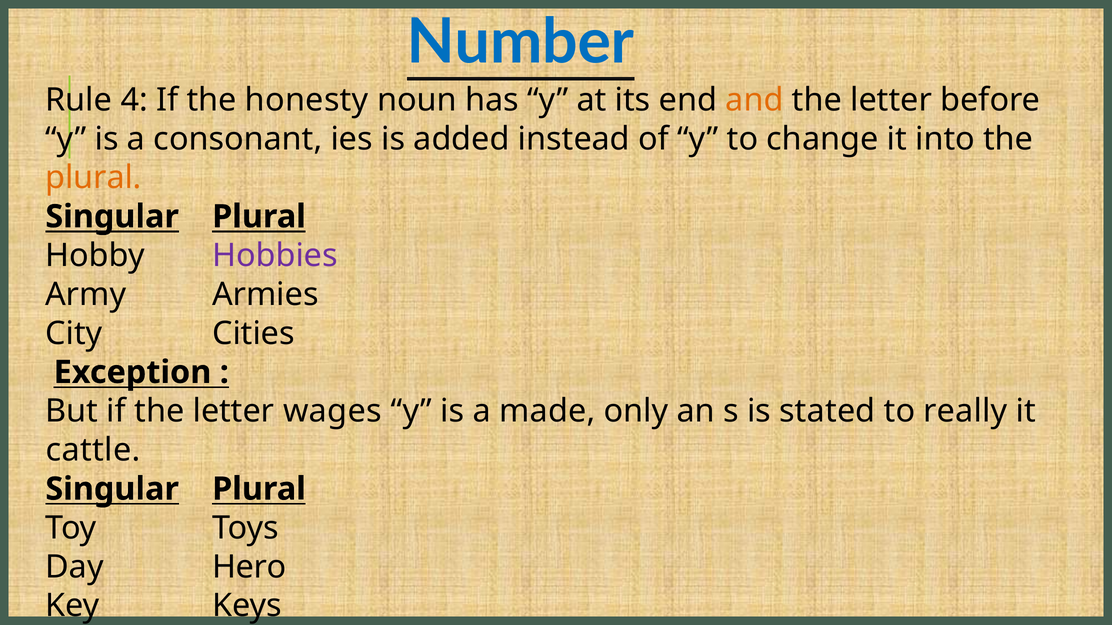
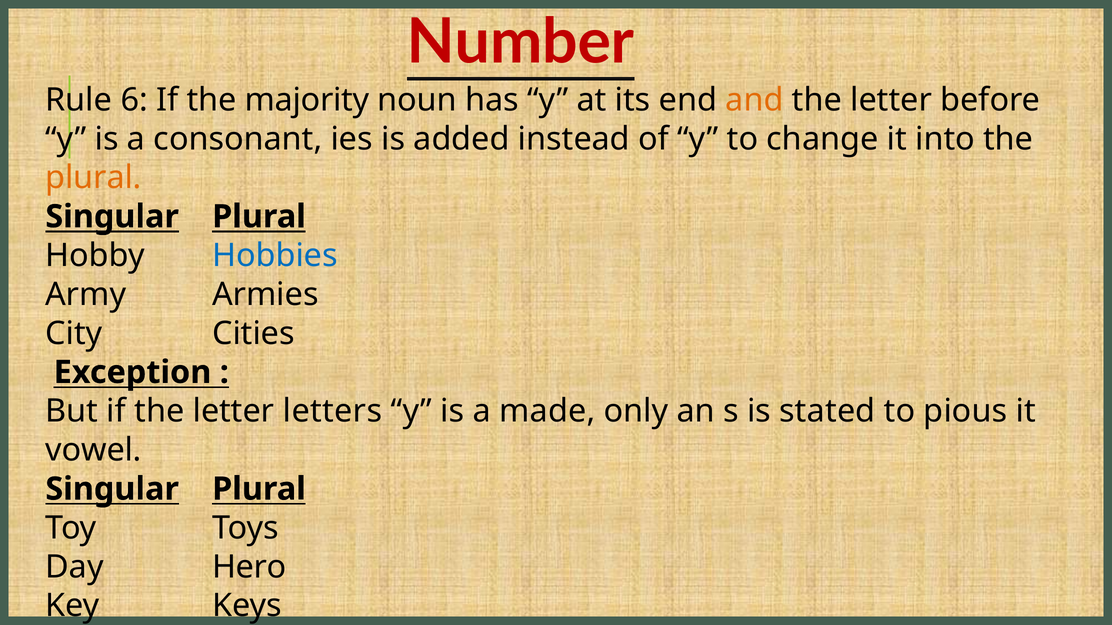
Number colour: blue -> red (521, 42)
4: 4 -> 6 (134, 100)
honesty: honesty -> majority (307, 100)
Hobbies colour: purple -> blue (275, 256)
wages: wages -> letters (333, 412)
really: really -> pious (965, 412)
cattle: cattle -> vowel (93, 450)
